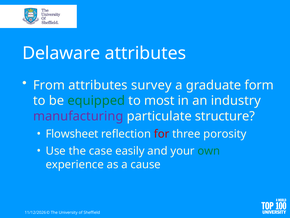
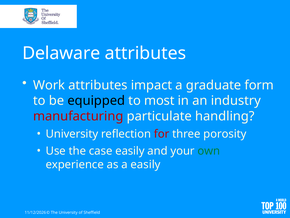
From: From -> Work (49, 85)
survey: survey -> impact (151, 85)
equipped colour: green -> black (96, 100)
manufacturing colour: purple -> red (78, 116)
structure: structure -> handling (225, 116)
Flowsheet: Flowsheet -> University (72, 134)
a cause: cause -> easily (146, 164)
